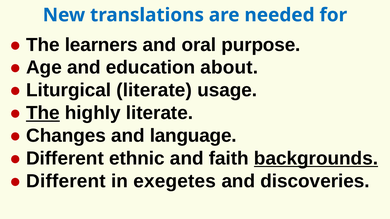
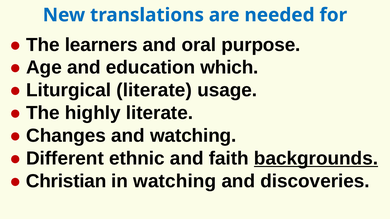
about: about -> which (229, 68)
The underline: present -> none (43, 113)
and language: language -> watching (193, 136)
Different: Different -> Christian (66, 181)
in exegetes: exegetes -> watching (175, 181)
